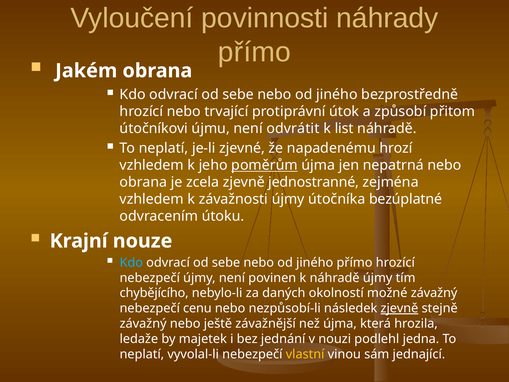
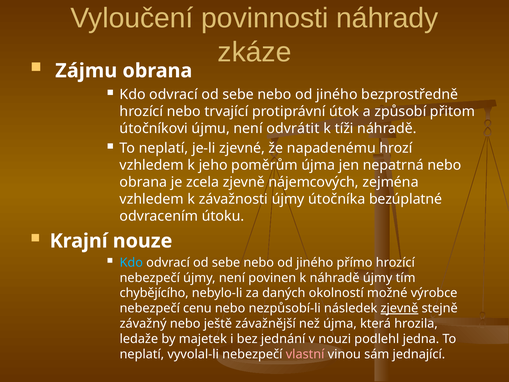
přímo: přímo -> zkáze (255, 52)
Jakém: Jakém -> Zájmu (86, 71)
list: list -> tíži (344, 128)
poměrům underline: present -> none (265, 165)
jednostranné: jednostranné -> nájemcových (314, 182)
možné závažný: závažný -> výrobce (434, 293)
vlastní colour: yellow -> pink (305, 354)
